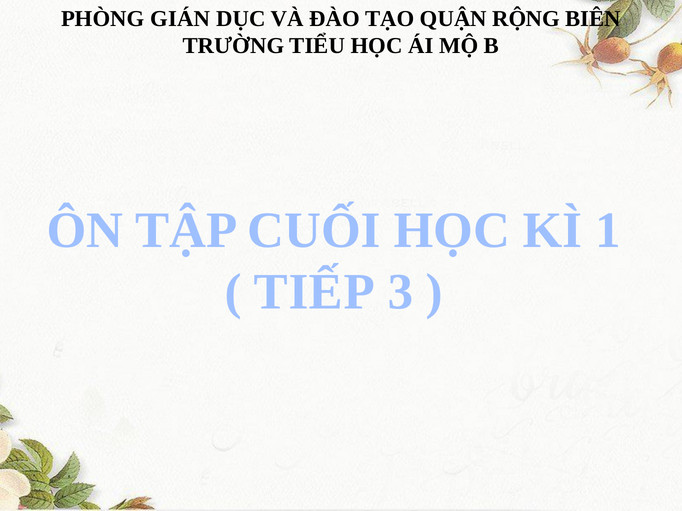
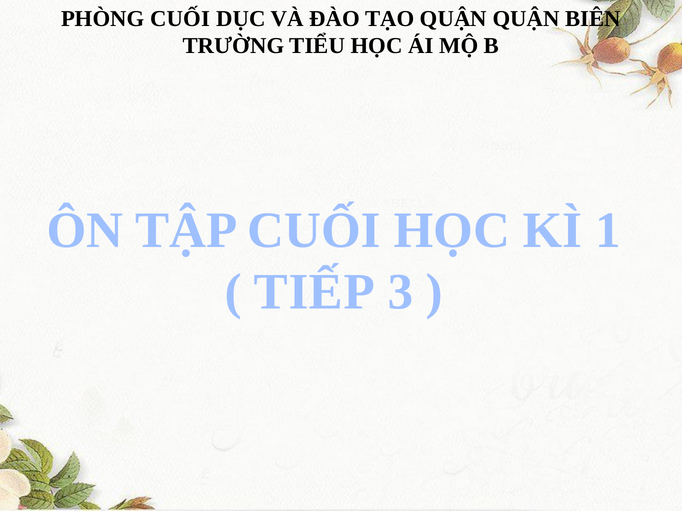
PHÒNG GIÁN: GIÁN -> CUỐI (180, 19)
QUẬN RỘNG: RỘNG -> QUẬN (526, 19)
